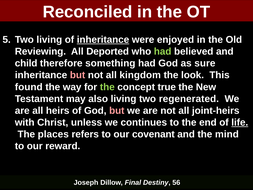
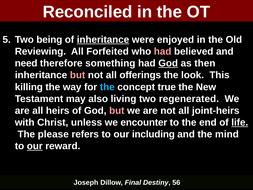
Two living: living -> being (49, 40)
Deported: Deported -> Forfeited (108, 51)
had colour: light green -> pink (163, 51)
child: child -> need (26, 63)
God underline: none -> present (168, 63)
sure: sure -> then (205, 63)
kingdom: kingdom -> offerings (140, 75)
found: found -> killing (29, 87)
the colour: light green -> light blue (107, 87)
continues: continues -> encounter (144, 122)
places: places -> please (53, 134)
covenant: covenant -> including (153, 134)
our underline: none -> present (35, 146)
